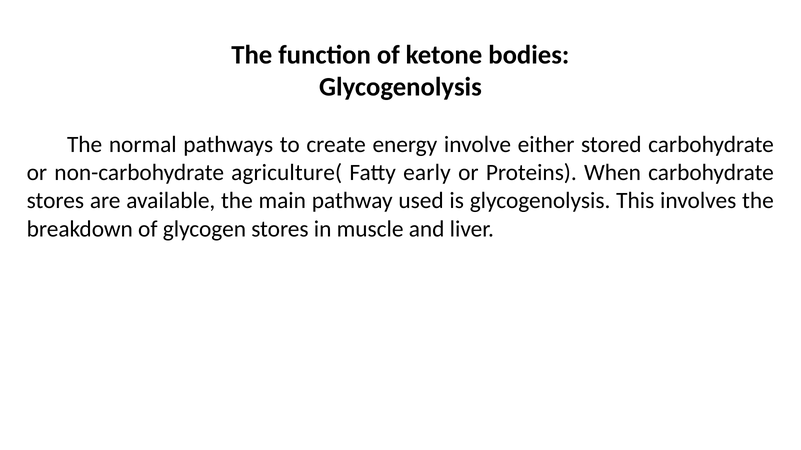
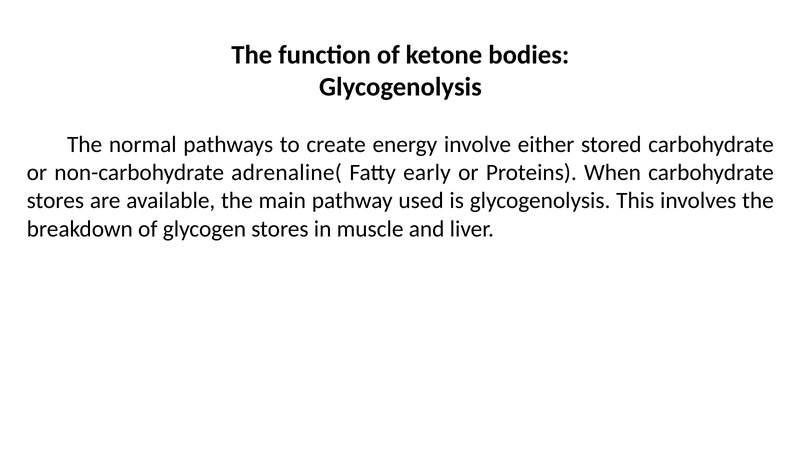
agriculture(: agriculture( -> adrenaline( (287, 173)
